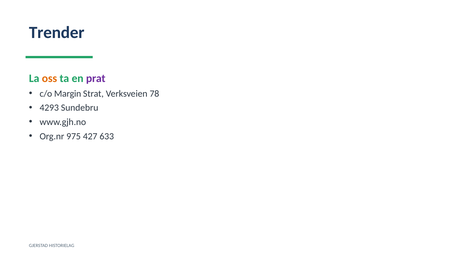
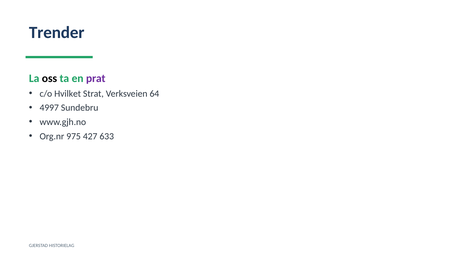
oss colour: orange -> black (49, 78)
Margin: Margin -> Hvilket (68, 94)
78: 78 -> 64 (154, 94)
4293: 4293 -> 4997 (49, 108)
